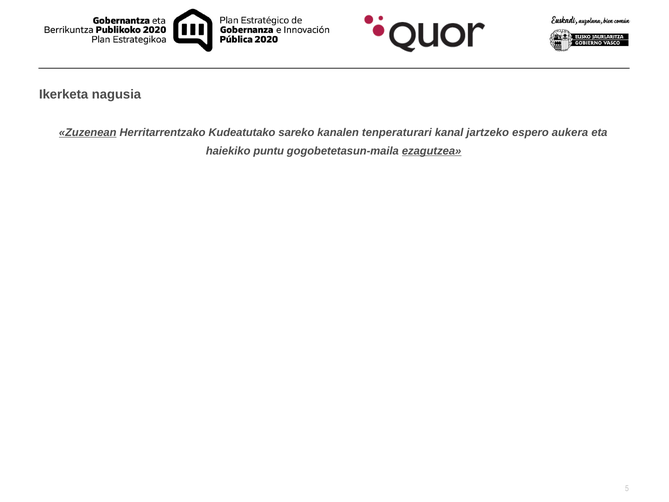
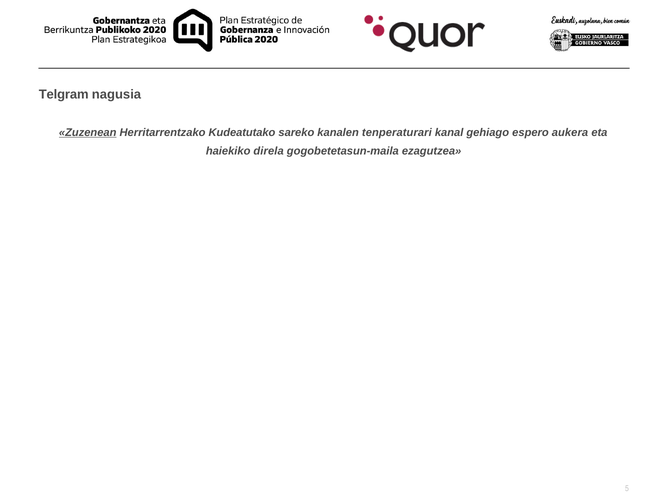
Ikerketa: Ikerketa -> Telgram (64, 94)
jartzeko: jartzeko -> gehiago (488, 132)
puntu: puntu -> direla (269, 151)
ezagutzea underline: present -> none (432, 151)
